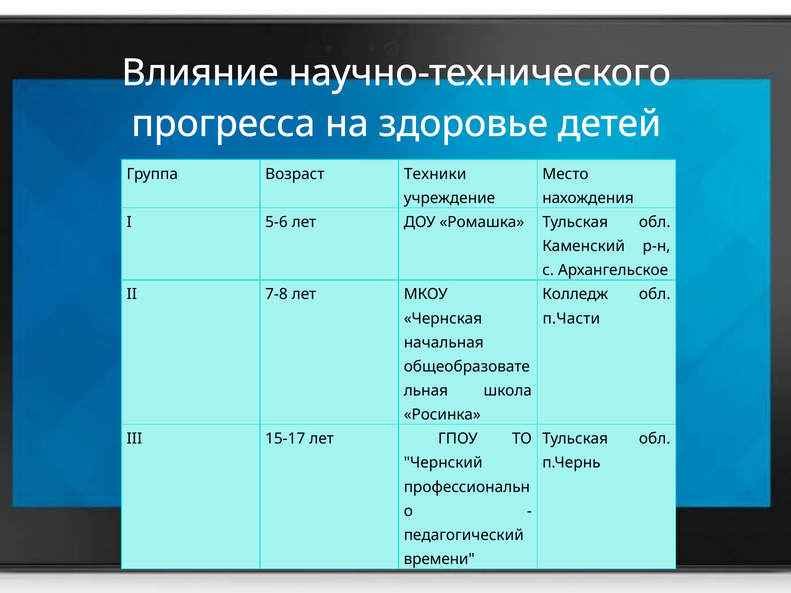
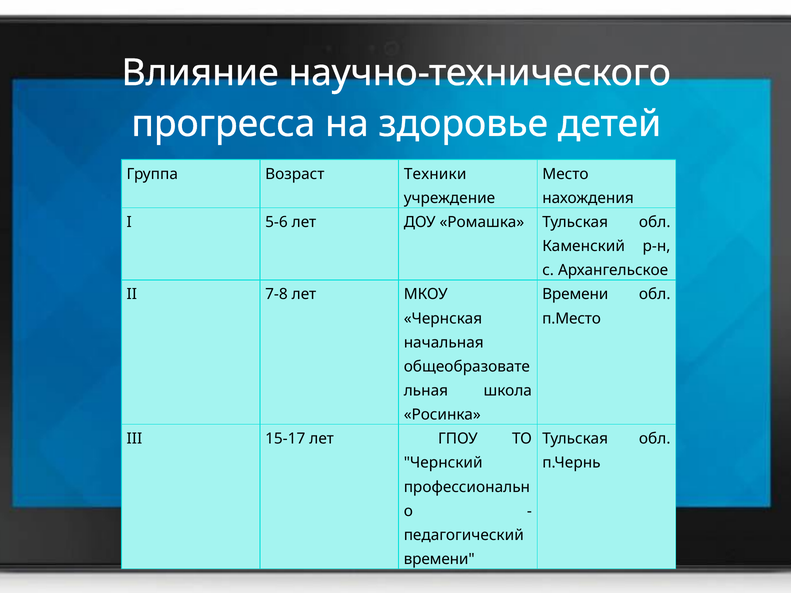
Колледж: Колледж -> Времени (575, 295)
п.Части: п.Части -> п.Место (572, 319)
